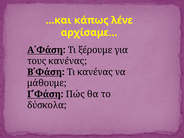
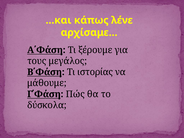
τους κανένας: κανένας -> μεγάλος (68, 61)
Τι κανένας: κανένας -> ιστορίας (95, 72)
